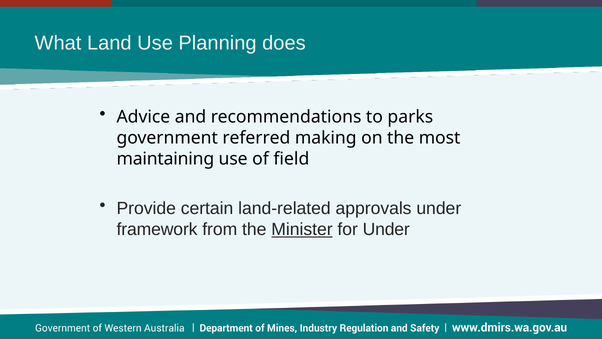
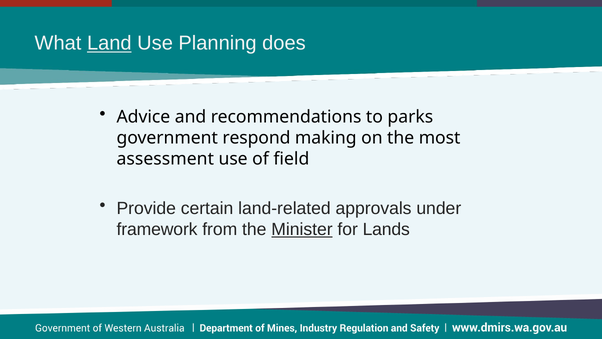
Land underline: none -> present (109, 43)
referred: referred -> respond (256, 138)
maintaining: maintaining -> assessment (165, 159)
for Under: Under -> Lands (386, 229)
